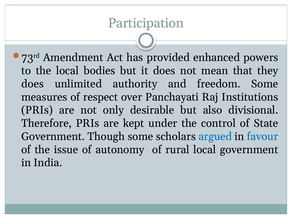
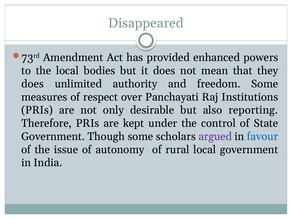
Participation: Participation -> Disappeared (146, 23)
divisional: divisional -> reporting (253, 110)
argued colour: blue -> purple (215, 136)
